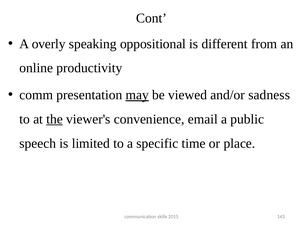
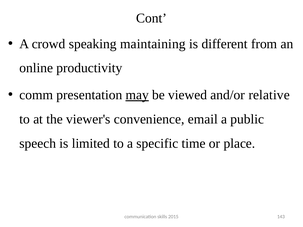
overly: overly -> crowd (49, 44)
oppositional: oppositional -> maintaining (153, 44)
sadness: sadness -> relative (269, 95)
the underline: present -> none (55, 119)
